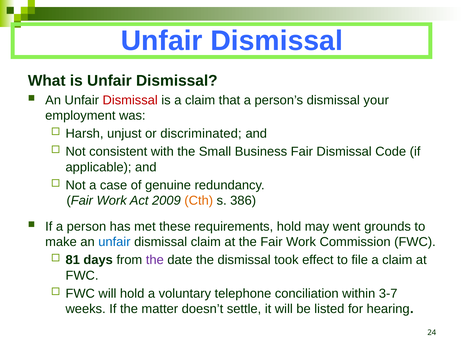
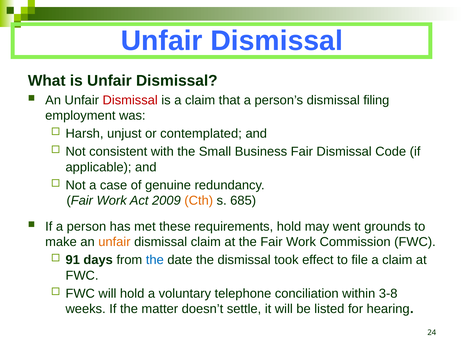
your: your -> filing (376, 100)
discriminated: discriminated -> contemplated (201, 134)
386: 386 -> 685 (243, 201)
unfair colour: blue -> orange (114, 242)
81: 81 -> 91 (73, 260)
the colour: purple -> blue (155, 260)
3-7: 3-7 -> 3-8 (388, 294)
